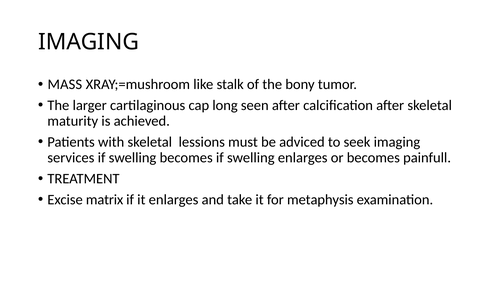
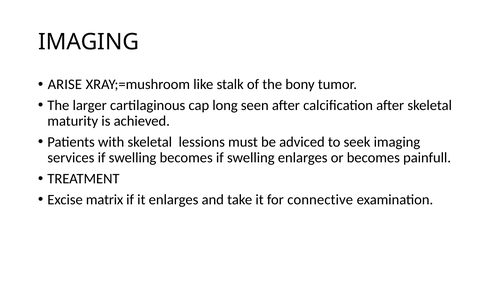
MASS: MASS -> ARISE (65, 84)
metaphysis: metaphysis -> connective (320, 199)
